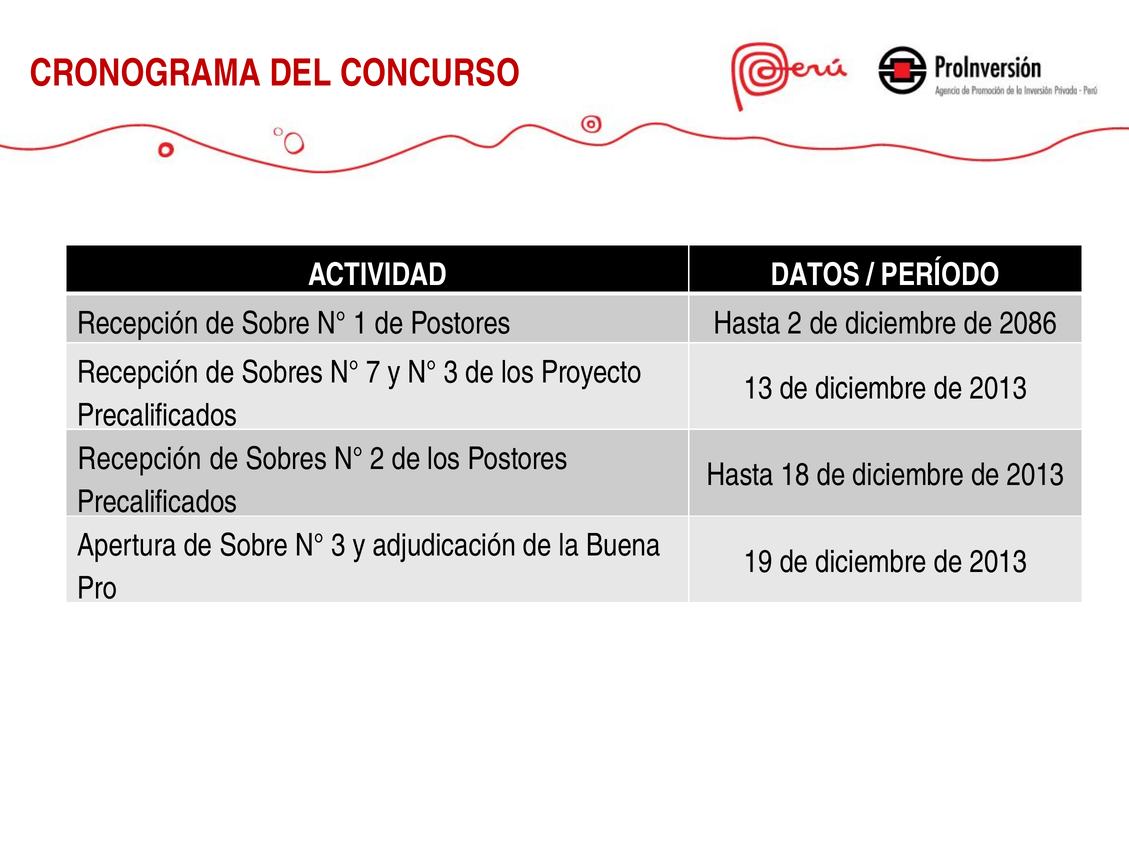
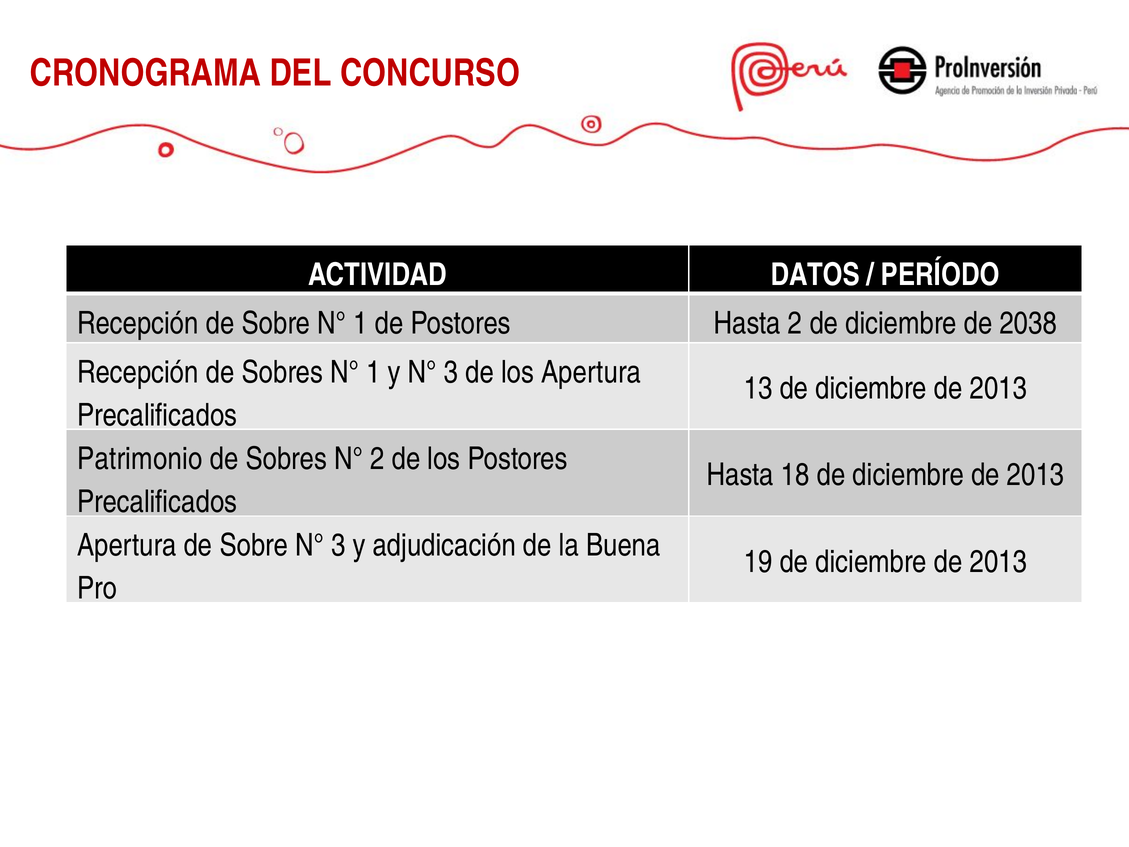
2086: 2086 -> 2038 (1028, 323)
Sobres N° 7: 7 -> 1 (373, 372)
los Proyecto: Proyecto -> Apertura (591, 372)
Recepción: Recepción -> Patrimonio (140, 459)
